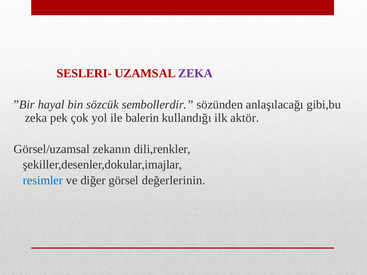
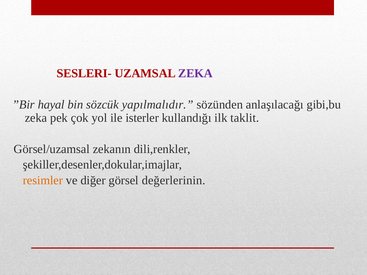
sembollerdir: sembollerdir -> yapılmalıdır (158, 105)
balerin: balerin -> isterler (142, 118)
aktör: aktör -> taklit (245, 118)
resimler colour: blue -> orange (43, 180)
